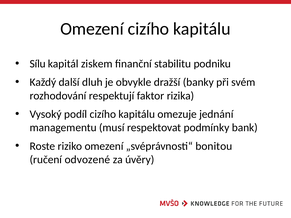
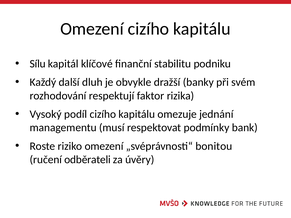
ziskem: ziskem -> klíčové (97, 64)
odvozené: odvozené -> odběrateli (88, 160)
